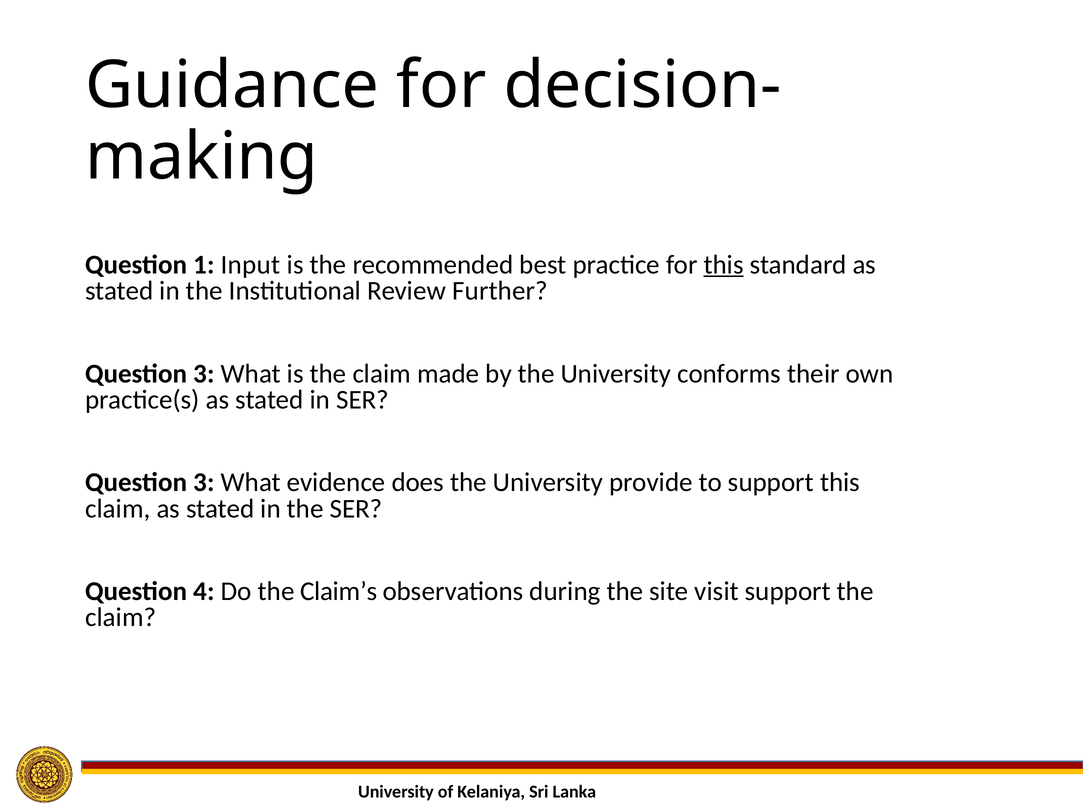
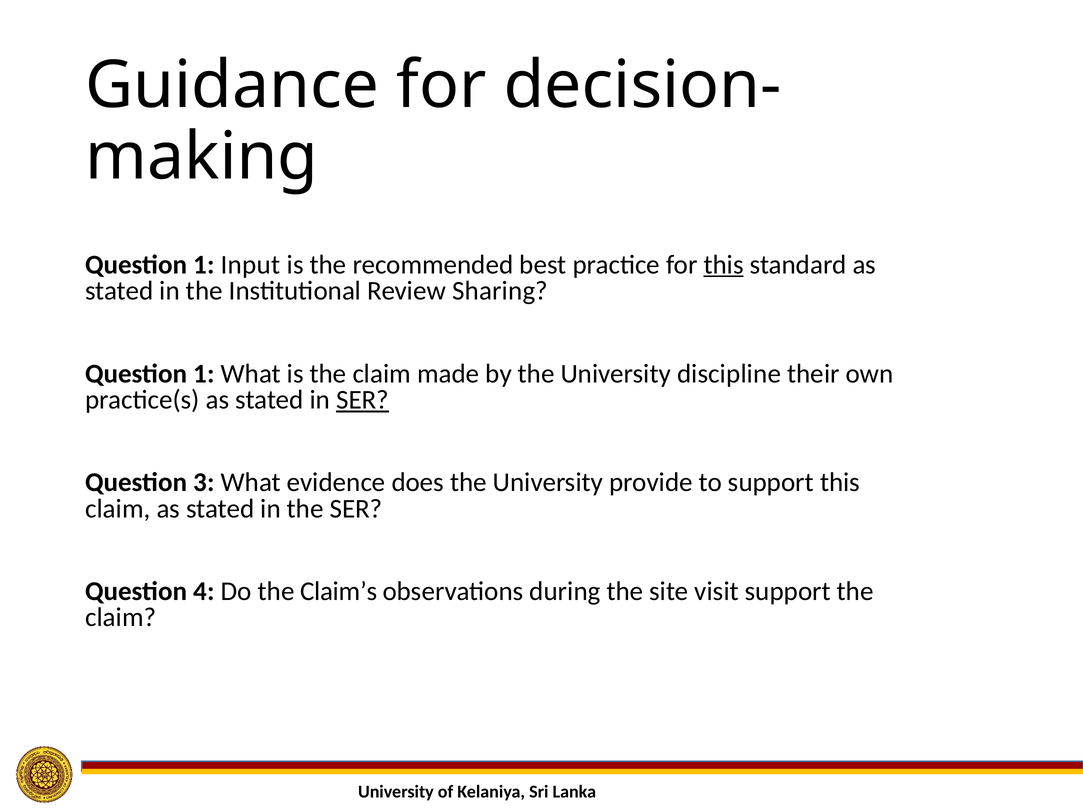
Further: Further -> Sharing (500, 291)
3: 3 -> 1 (204, 374)
conforms: conforms -> discipline (729, 374)
SER underline: none -> present (363, 400)
